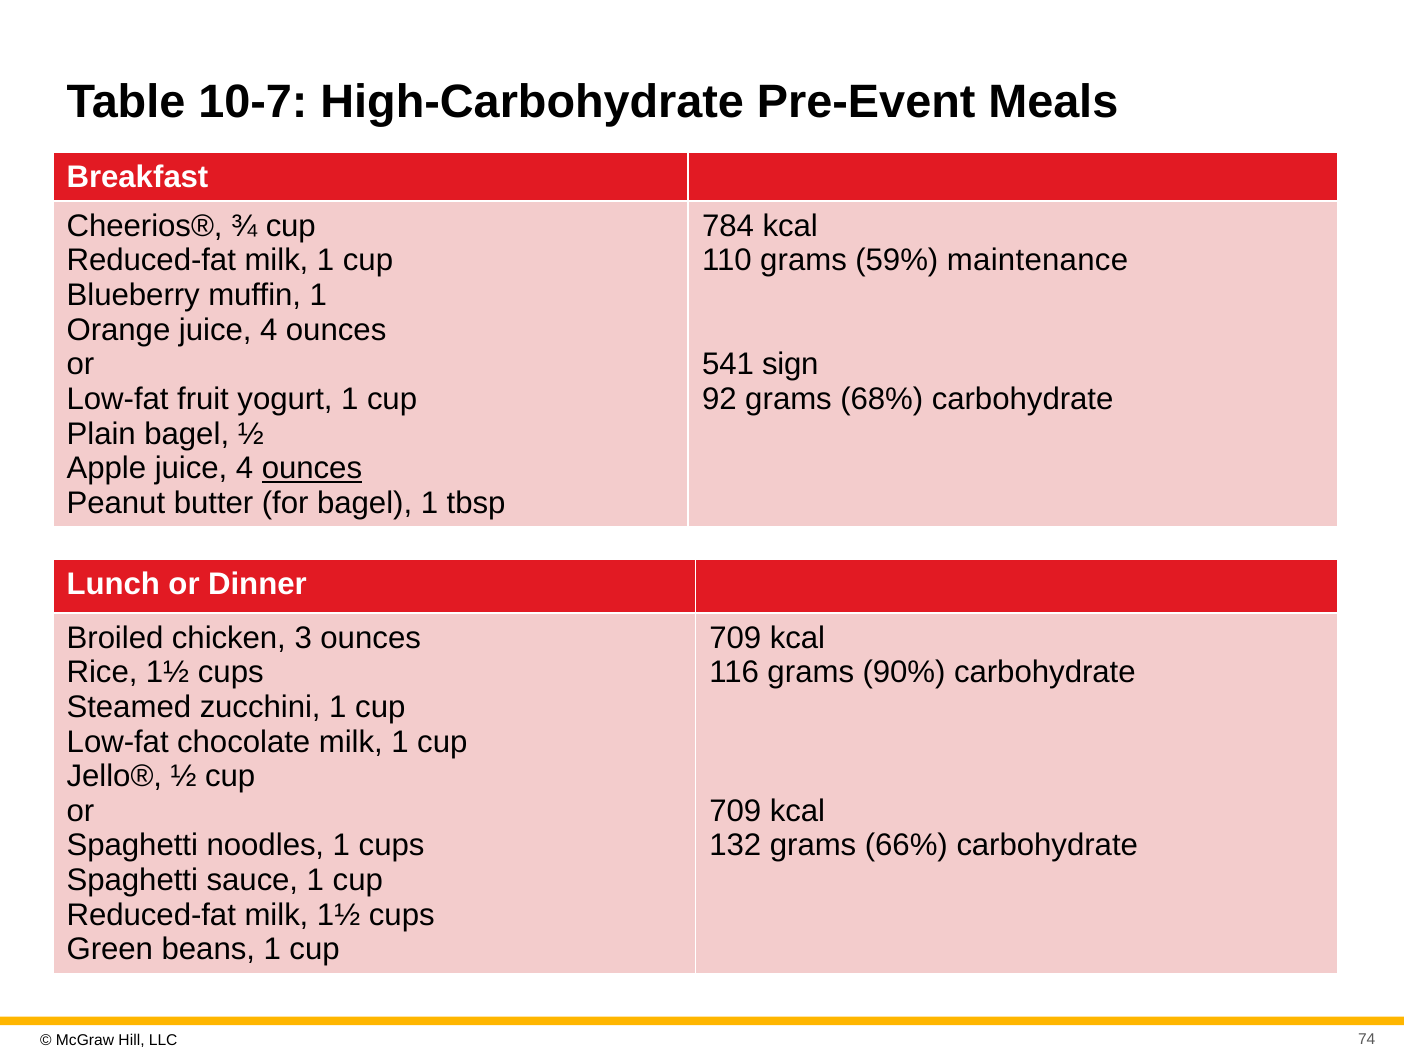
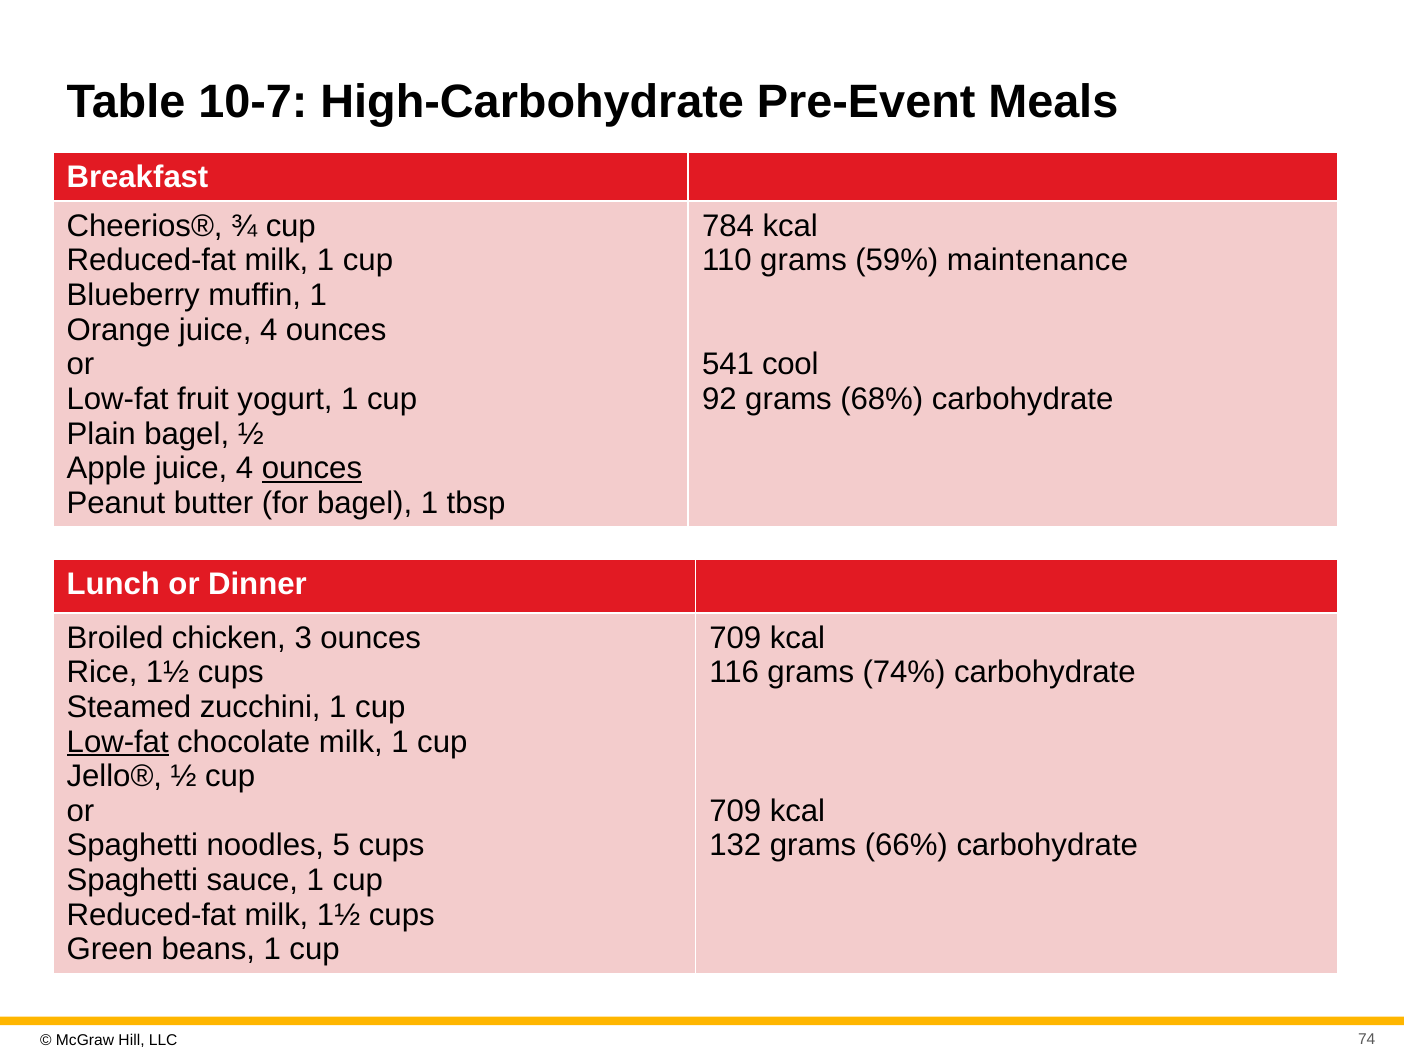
sign: sign -> cool (790, 364)
90%: 90% -> 74% (904, 672)
Low-fat underline: none -> present (118, 742)
noodles 1: 1 -> 5 (341, 846)
